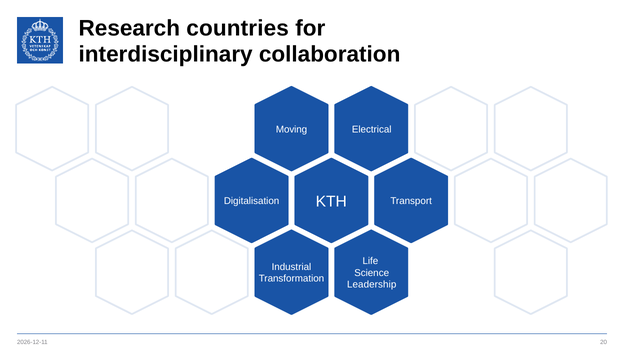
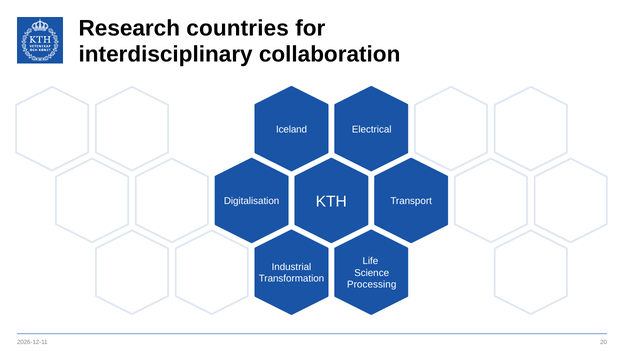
Moving: Moving -> Iceland (292, 129)
Leadership: Leadership -> Processing (372, 285)
